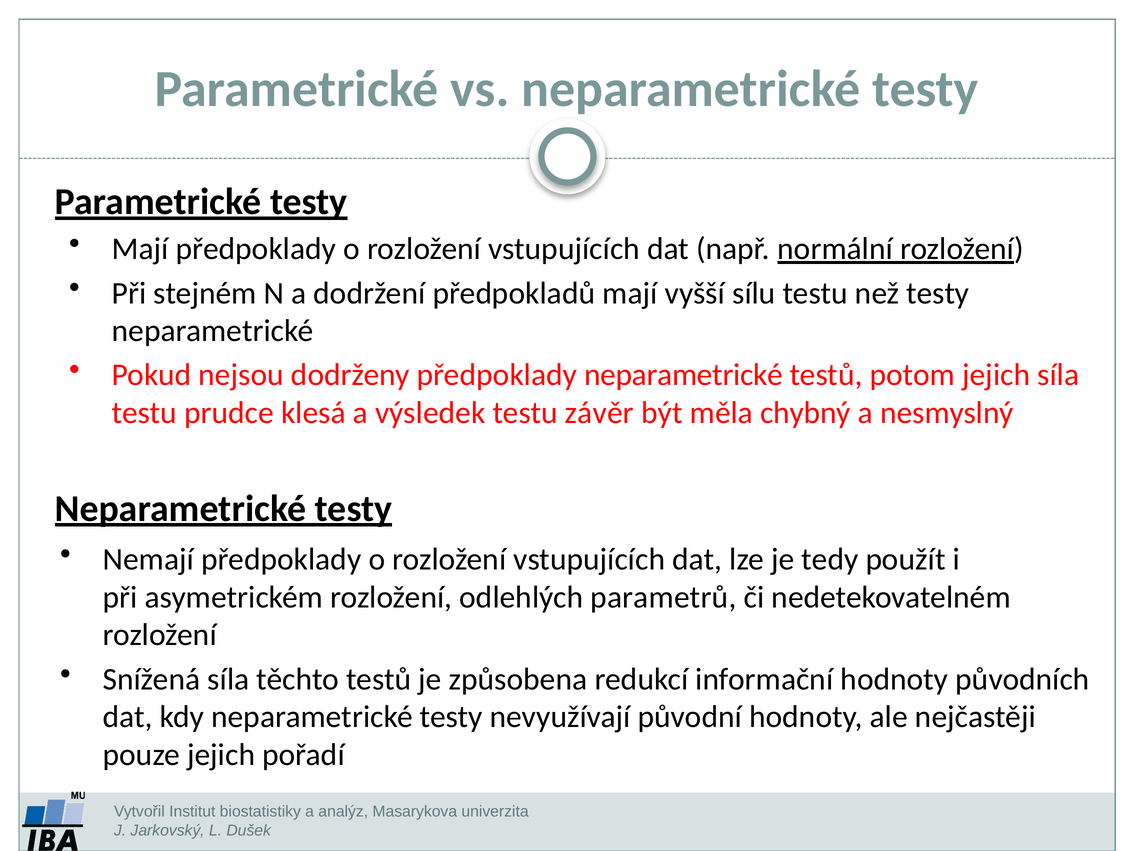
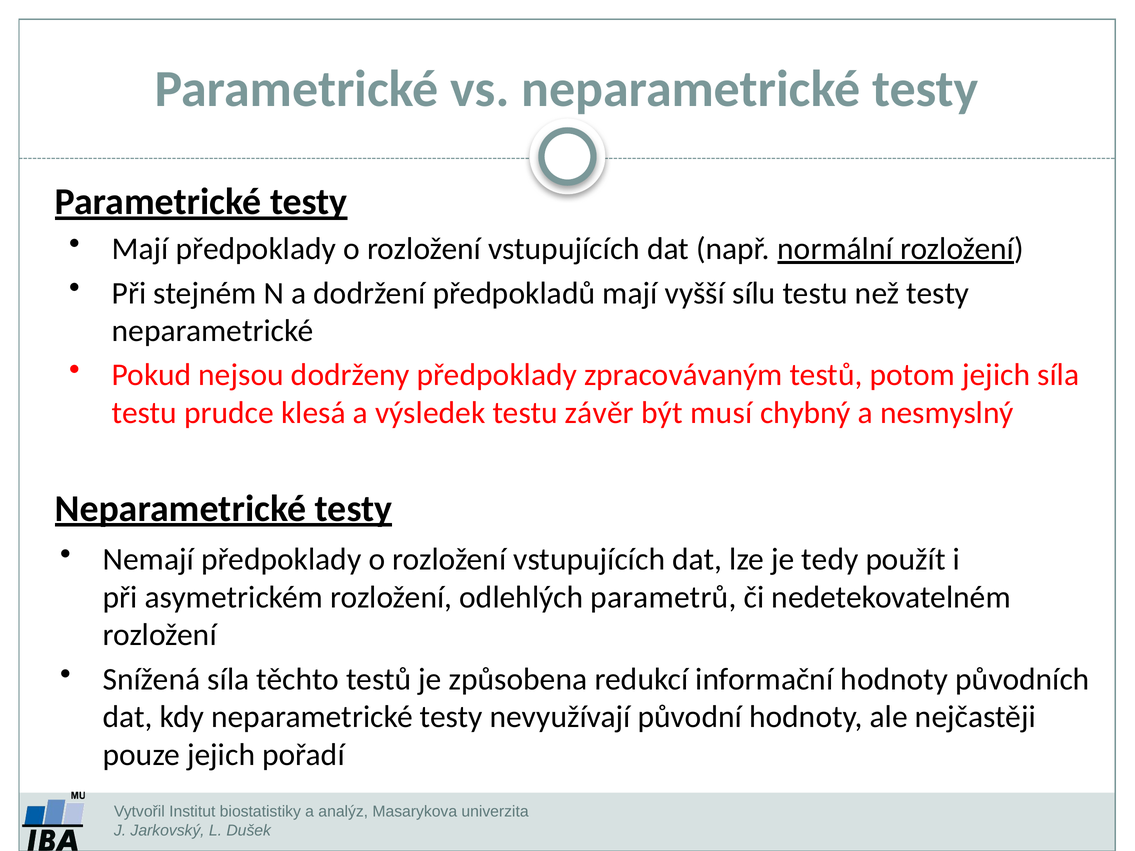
předpoklady neparametrické: neparametrické -> zpracovávaným (683, 375)
měla: měla -> musí (721, 413)
